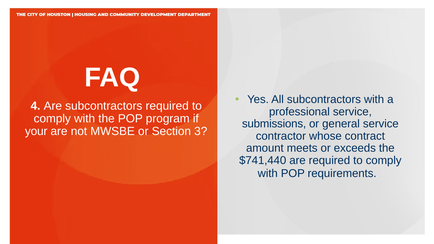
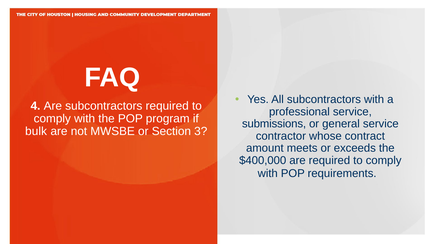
your: your -> bulk (36, 131)
$741,440: $741,440 -> $400,000 (263, 160)
